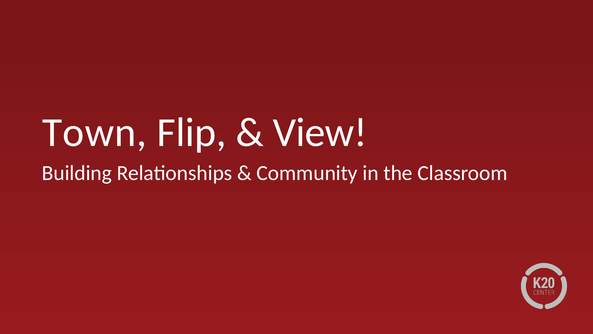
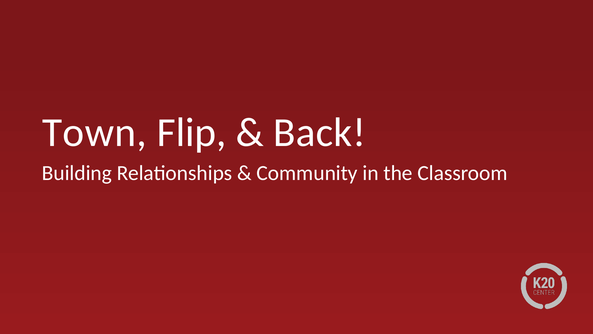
View: View -> Back (320, 132)
